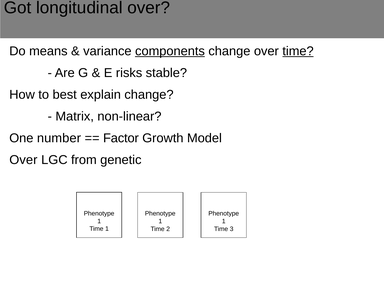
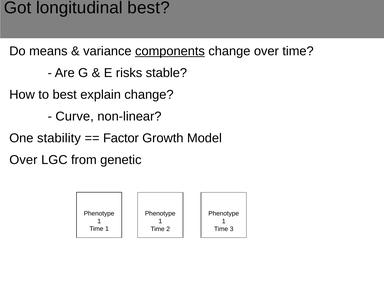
longitudinal over: over -> best (149, 8)
time underline: present -> none (298, 51)
Matrix: Matrix -> Curve (75, 116)
number: number -> stability (59, 138)
